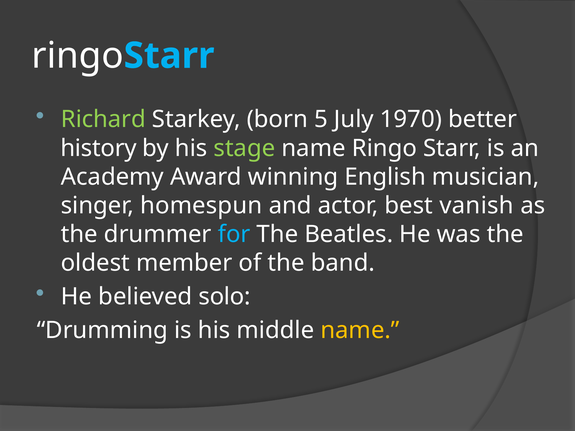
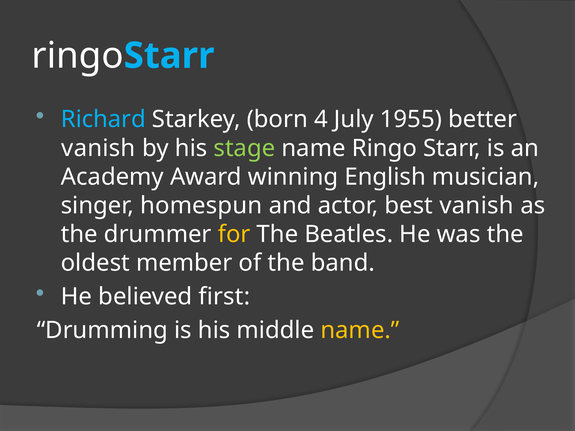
Richard colour: light green -> light blue (103, 120)
5: 5 -> 4 (321, 120)
1970: 1970 -> 1955 (411, 120)
history: history -> vanish (98, 148)
for colour: light blue -> yellow (234, 235)
solo: solo -> first (224, 297)
